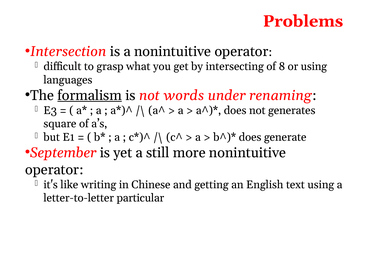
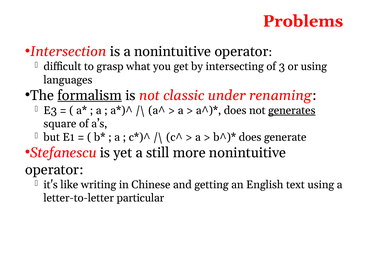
8: 8 -> 3 (282, 66)
words: words -> classic (184, 95)
generates underline: none -> present (292, 110)
September: September -> Stefanescu (63, 152)
